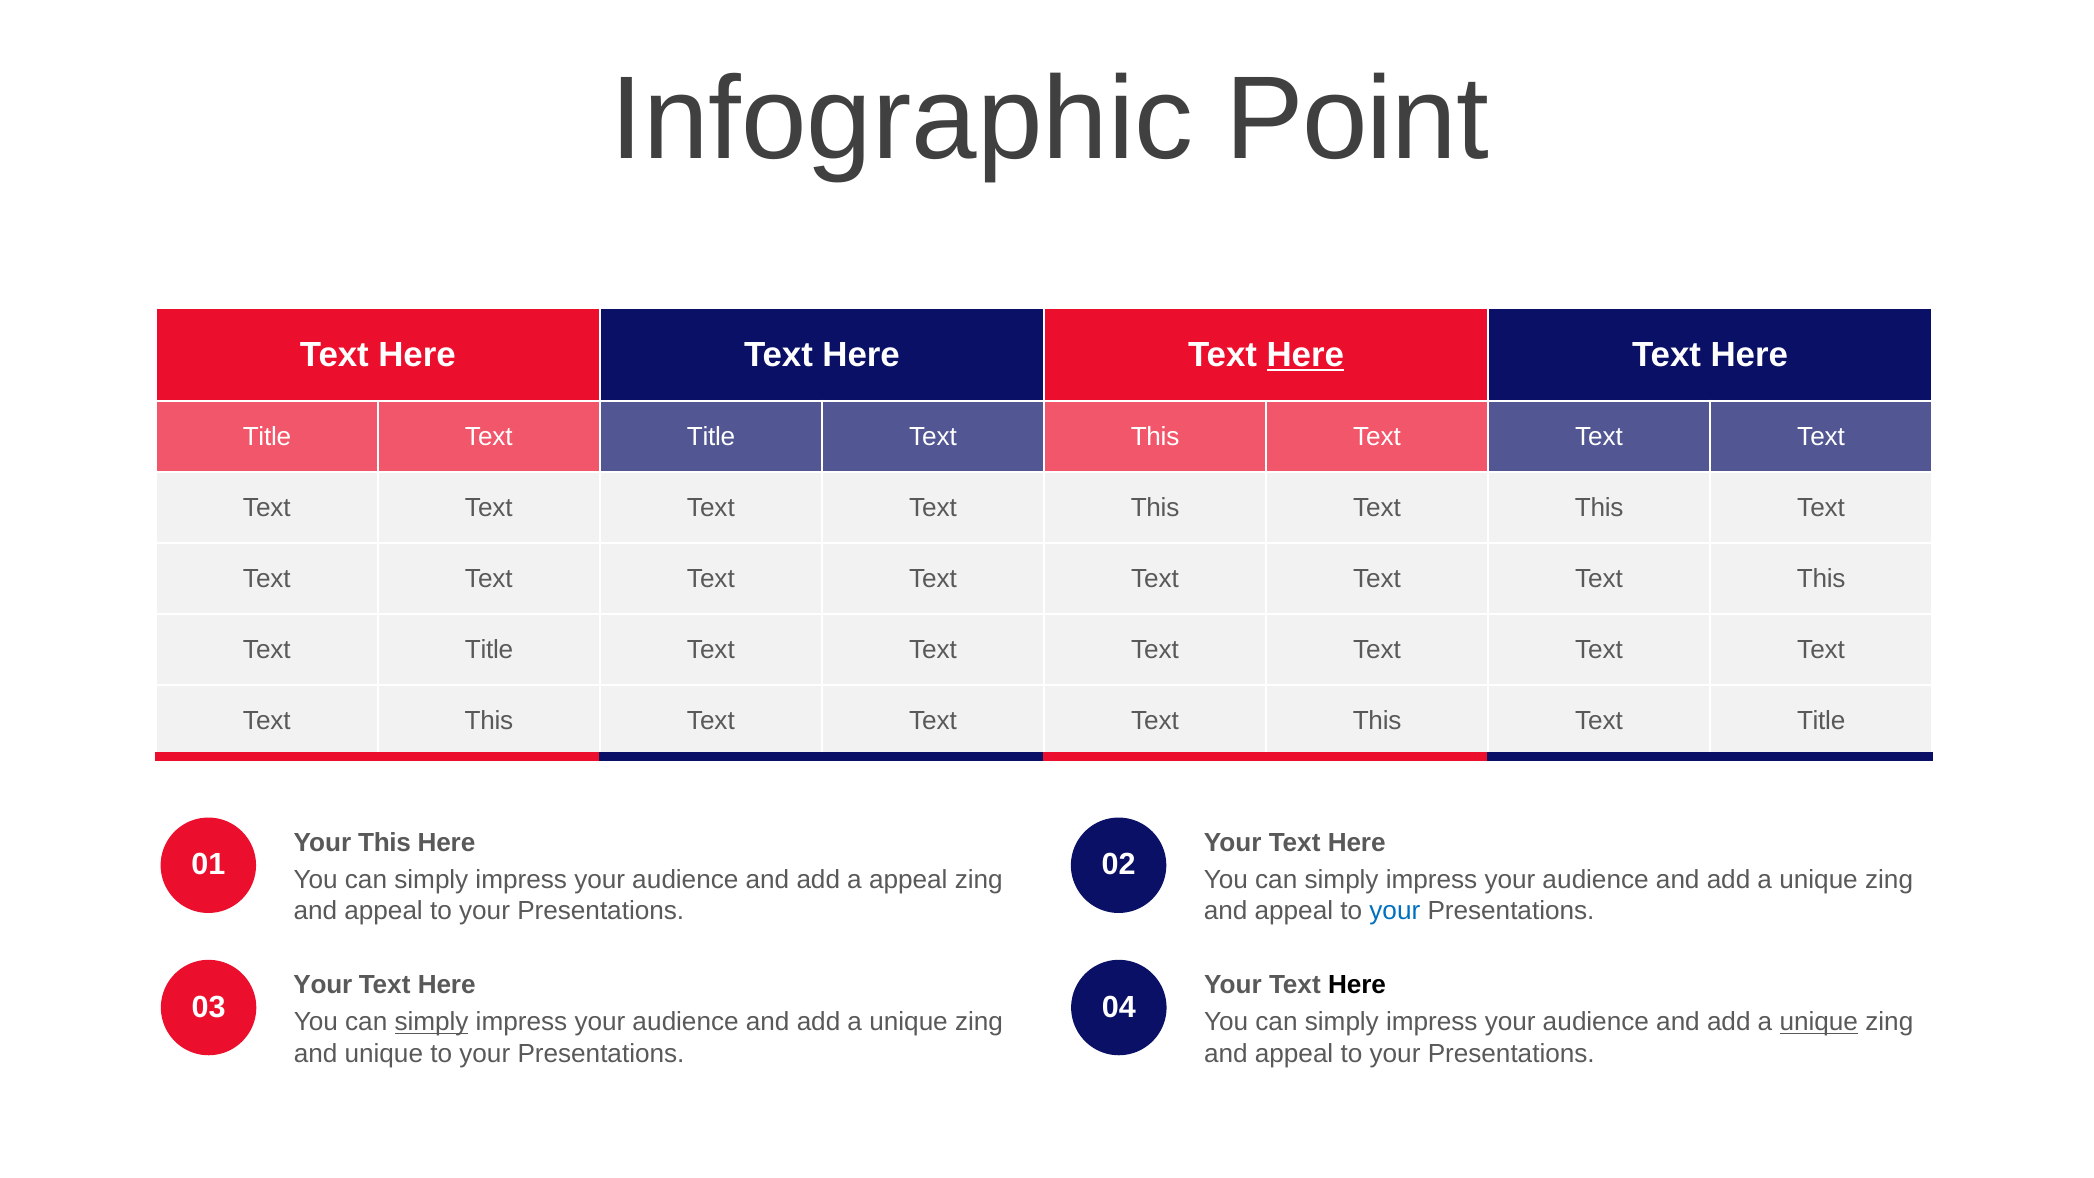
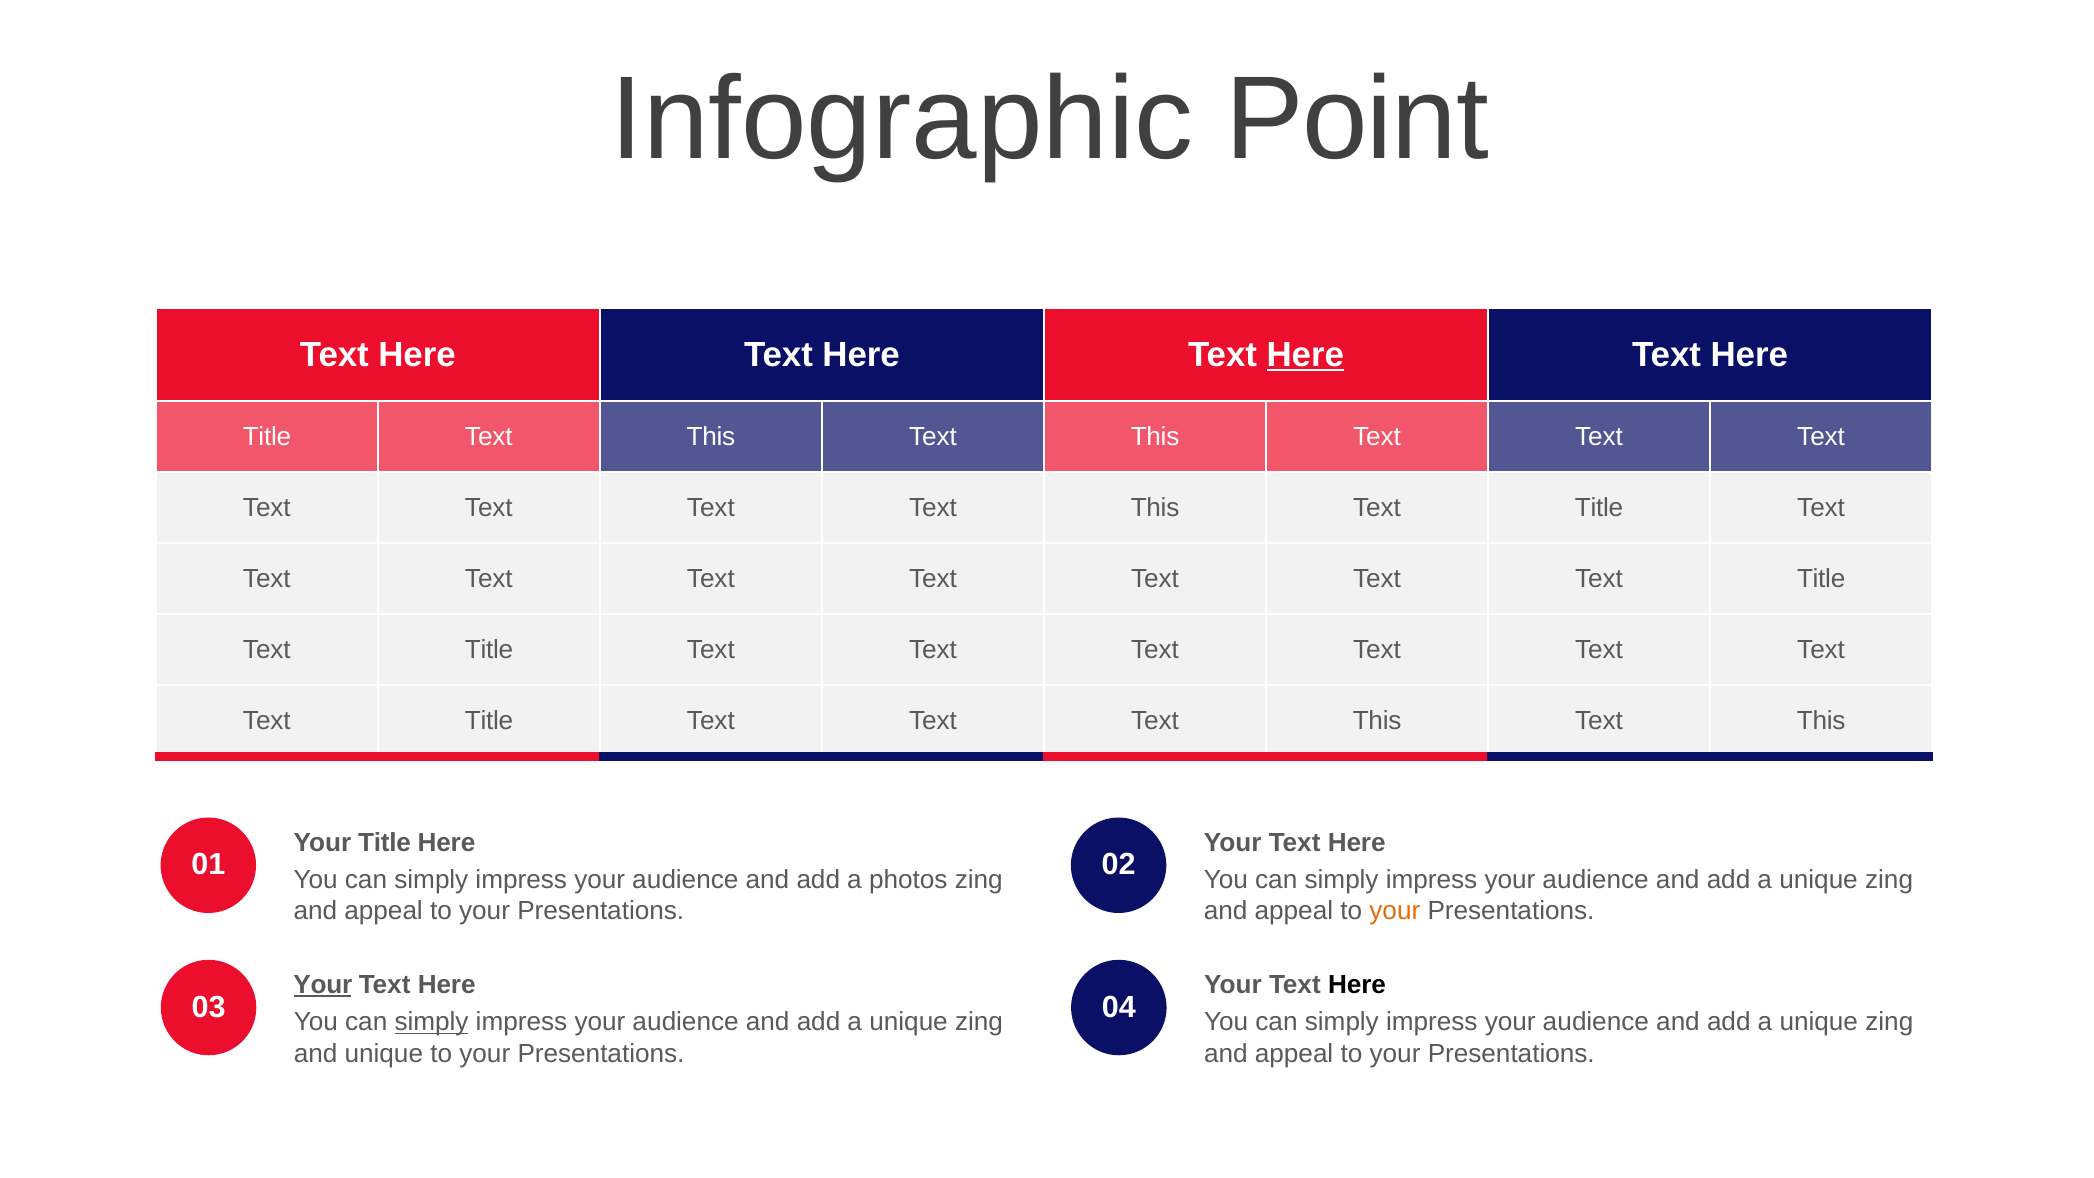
Title: Title -> This (711, 437)
This: This -> Title (1599, 508)
This: This -> Title (1821, 579)
This: This -> Title (489, 721)
Title: Title -> This (1821, 721)
Your This: This -> Title (385, 843)
a appeal: appeal -> photos (908, 880)
your colour: blue -> orange (1395, 911)
Your underline: none -> present (323, 985)
unique underline: present -> none (1819, 1022)
